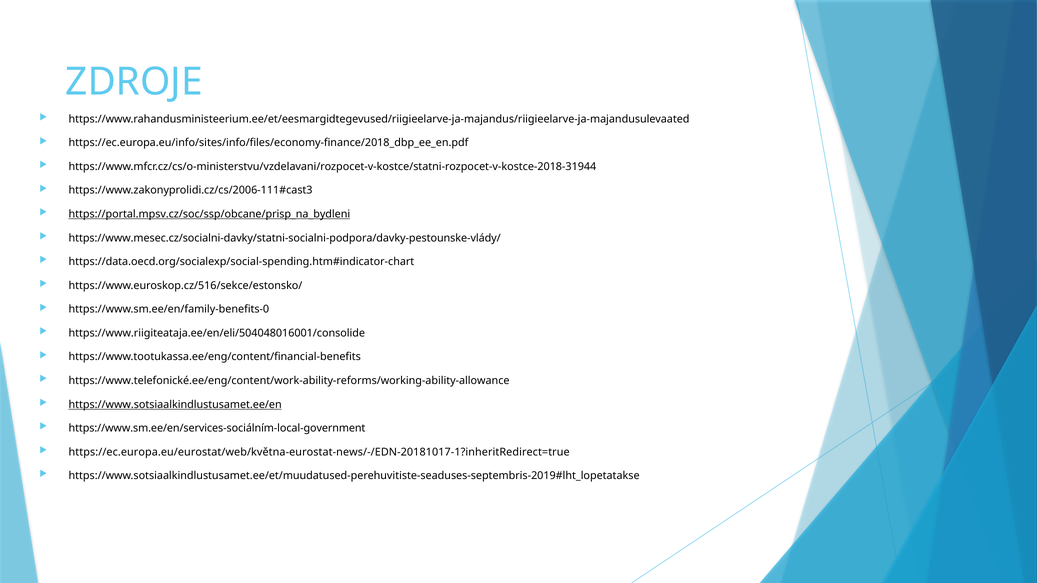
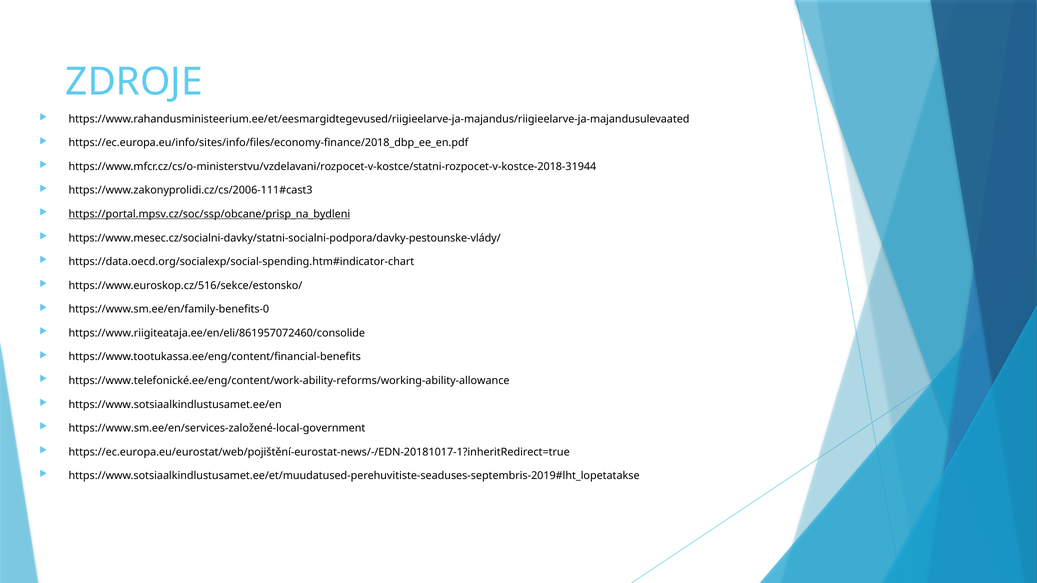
https://www.riigiteataja.ee/en/eli/504048016001/consolide: https://www.riigiteataja.ee/en/eli/504048016001/consolide -> https://www.riigiteataja.ee/en/eli/861957072460/consolide (217, 333)
https://www.sotsiaalkindlustusamet.ee/en underline: present -> none (175, 405)
https://www.sm.ee/en/services-sociálním-local-government: https://www.sm.ee/en/services-sociálním-local-government -> https://www.sm.ee/en/services-založené-local-government (217, 428)
https://ec.europa.eu/eurostat/web/května-eurostat-news/-/EDN-20181017-1?inheritRedirect=true: https://ec.europa.eu/eurostat/web/května-eurostat-news/-/EDN-20181017-1?inheritRedirect=true -> https://ec.europa.eu/eurostat/web/pojištění-eurostat-news/-/EDN-20181017-1?inheritRedirect=true (319, 452)
